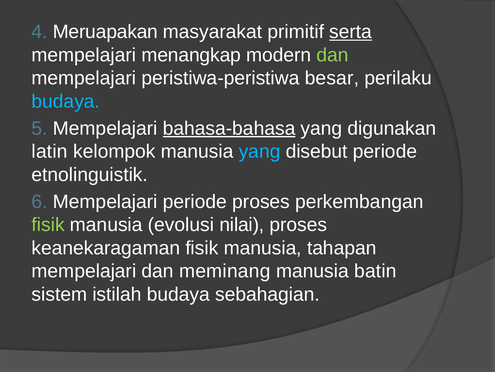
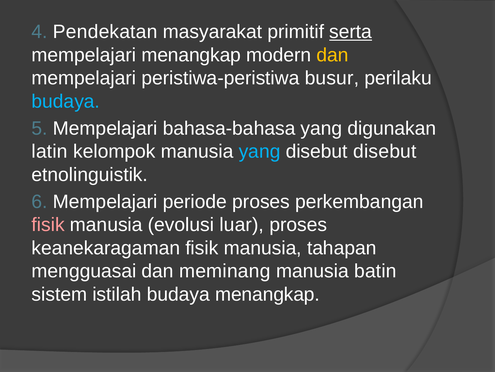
Meruapakan: Meruapakan -> Pendekatan (105, 32)
dan colour: light green -> yellow (333, 55)
besar: besar -> busur (332, 78)
bahasa-bahasa underline: present -> none (229, 128)
disebut periode: periode -> disebut (385, 151)
fisik colour: light green -> pink (48, 224)
nilai: nilai -> luar (242, 224)
mempelajari: mempelajari -> mengguasai (84, 271)
budaya sebahagian: sebahagian -> menangkap (268, 294)
